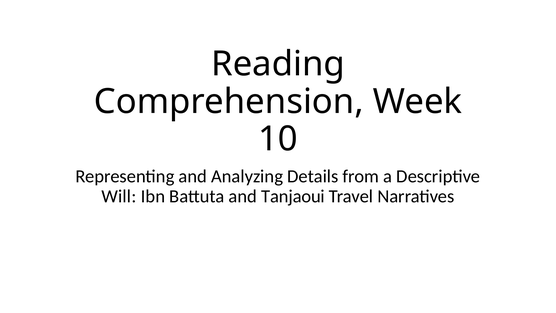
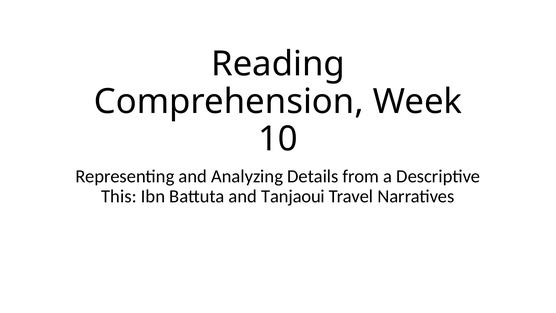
Will: Will -> This (119, 196)
